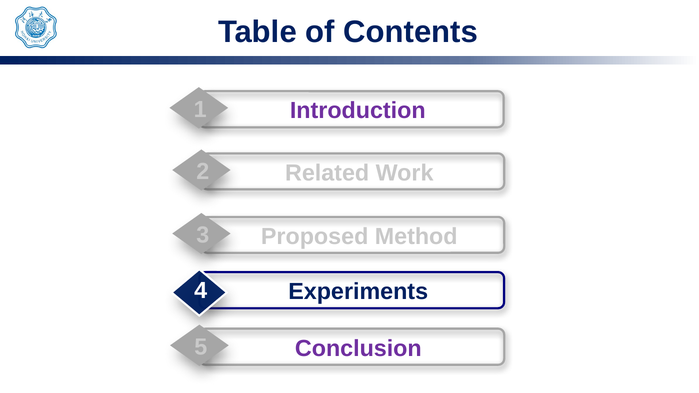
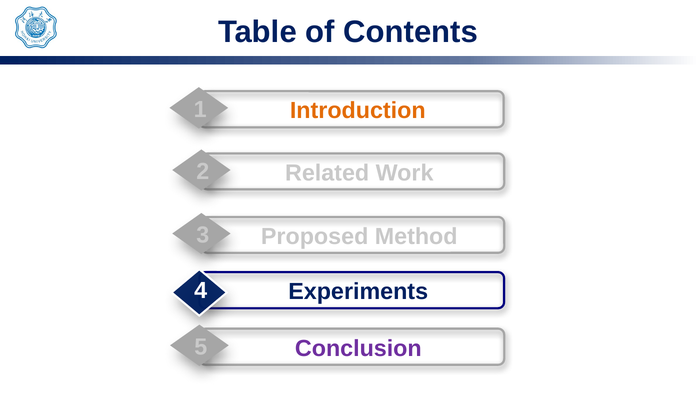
Introduction colour: purple -> orange (358, 111)
